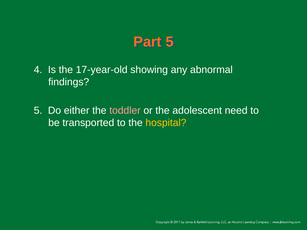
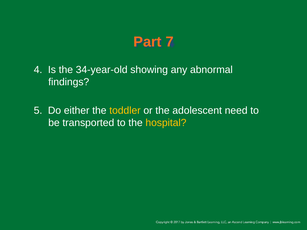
Part 5: 5 -> 7 (170, 42)
17-year-old: 17-year-old -> 34-year-old (102, 70)
toddler colour: pink -> yellow (125, 111)
